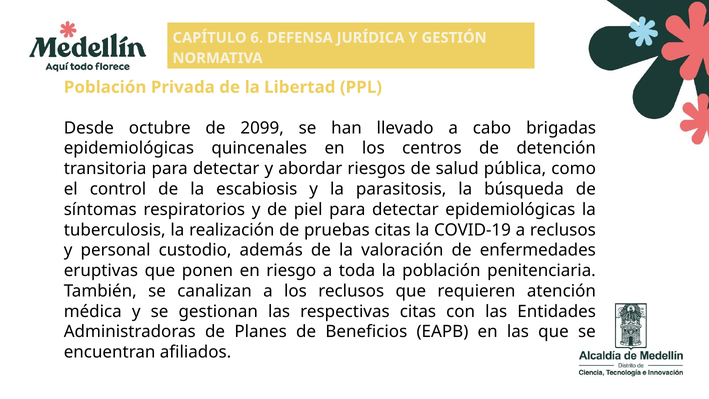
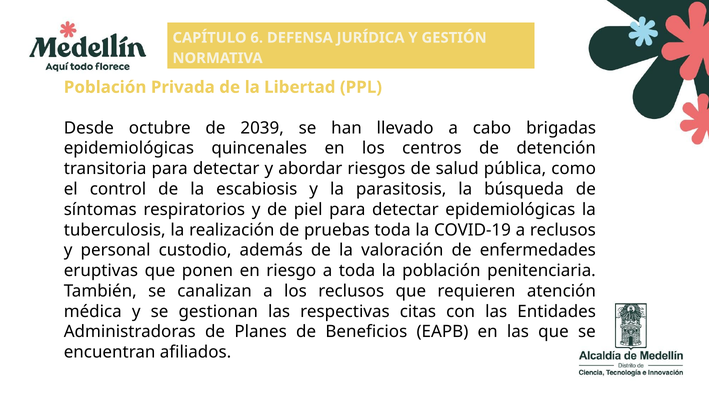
2099: 2099 -> 2039 (262, 128)
pruebas citas: citas -> toda (393, 230)
